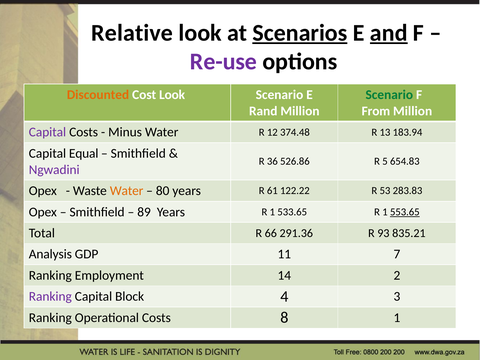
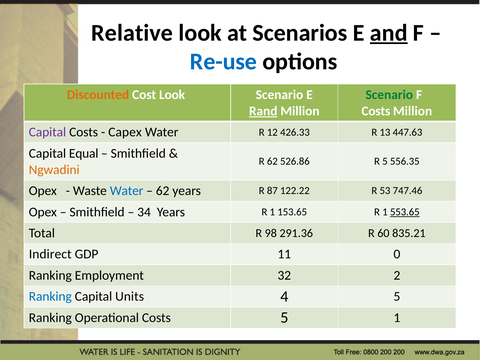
Scenarios underline: present -> none (300, 33)
Re-use colour: purple -> blue (224, 62)
Rand underline: none -> present (263, 111)
From: From -> Costs (376, 111)
Minus: Minus -> Capex (125, 132)
374.48: 374.48 -> 426.33 (295, 132)
183.94: 183.94 -> 447.63 (408, 132)
R 36: 36 -> 62 (272, 161)
654.83: 654.83 -> 556.35 (405, 161)
Ngwadini colour: purple -> orange (54, 170)
Water colour: orange -> blue (127, 191)
80: 80 -> 62 (163, 191)
61: 61 -> 87 (272, 191)
283.83: 283.83 -> 747.46 (408, 191)
89: 89 -> 34 (144, 212)
533.65: 533.65 -> 153.65 (292, 212)
66: 66 -> 98 (271, 233)
93: 93 -> 60 (383, 233)
Analysis: Analysis -> Indirect (50, 254)
7: 7 -> 0 (397, 254)
14: 14 -> 32 (284, 275)
Ranking colour: purple -> blue (50, 297)
Block: Block -> Units (130, 297)
4 3: 3 -> 5 (397, 297)
Costs 8: 8 -> 5 (284, 318)
